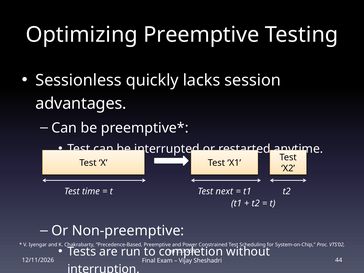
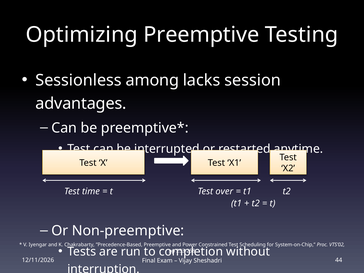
quickly: quickly -> among (152, 80)
next: next -> over (224, 191)
